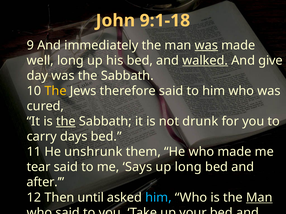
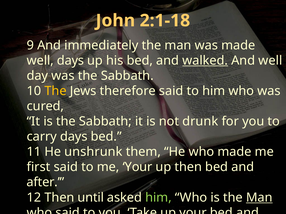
9:1-18: 9:1-18 -> 2:1-18 (165, 21)
was underline: present -> none (206, 45)
well long: long -> days (71, 61)
And give: give -> well (270, 61)
the underline: present -> none (66, 122)
tear: tear -> first (38, 167)
me Says: Says -> Your (138, 167)
up long: long -> then (188, 167)
him colour: light blue -> light green (158, 198)
